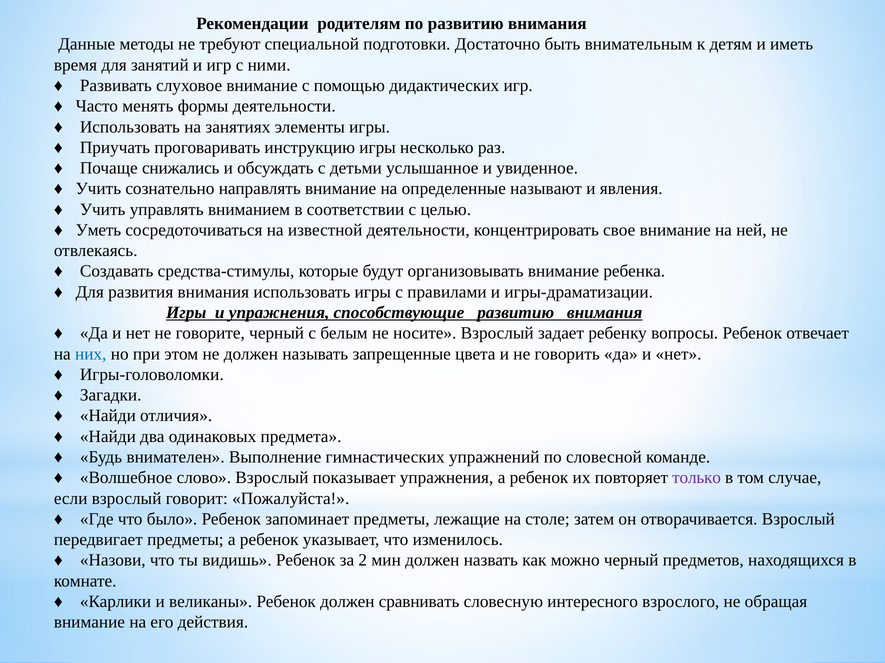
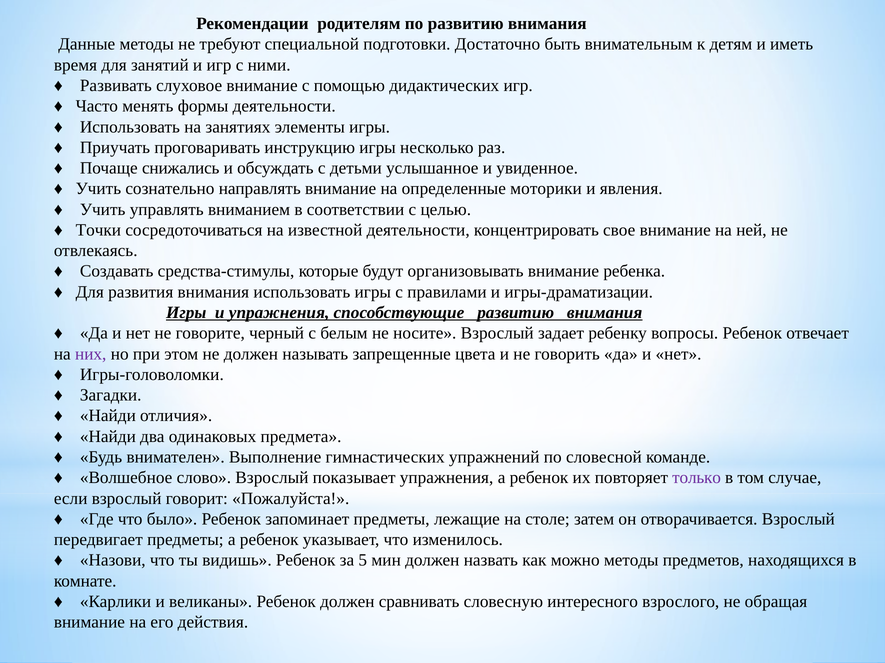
называют: называют -> моторики (546, 189)
Уметь: Уметь -> Точки (98, 230)
них colour: blue -> purple (91, 354)
2: 2 -> 5 (363, 561)
можно черный: черный -> методы (631, 561)
